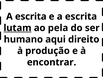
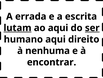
escrita: escrita -> errada (31, 16)
ao pela: pela -> aqui (58, 28)
ser underline: none -> present (92, 28)
produção: produção -> nenhuma (48, 50)
